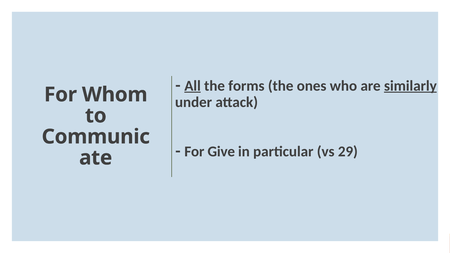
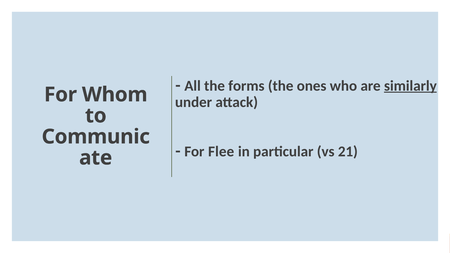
All underline: present -> none (193, 86)
Give: Give -> Flee (221, 152)
29: 29 -> 21 (348, 152)
